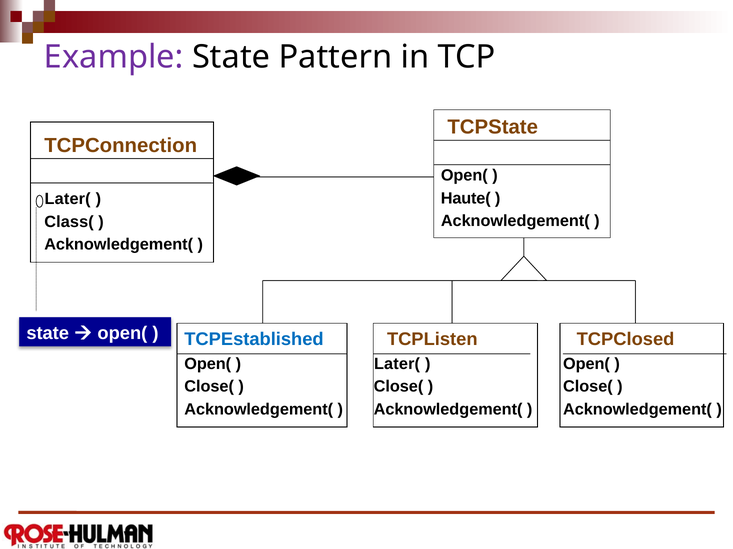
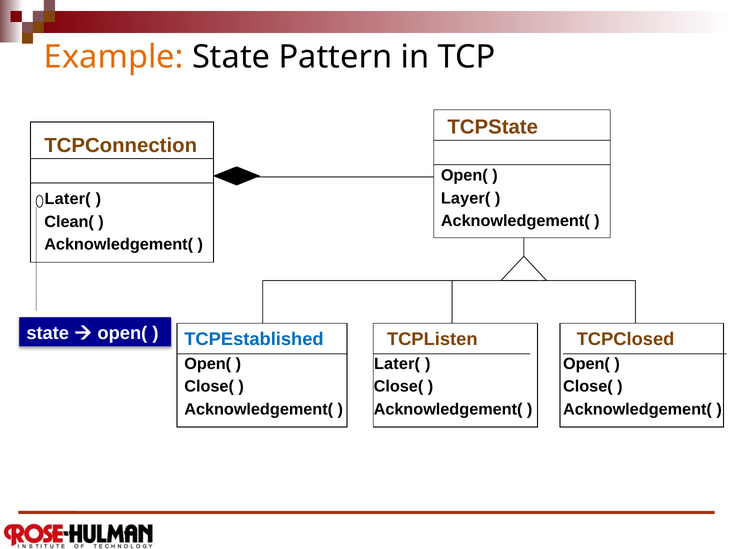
Example colour: purple -> orange (114, 57)
Haute(: Haute( -> Layer( (466, 199)
Class(: Class( -> Clean( (69, 222)
